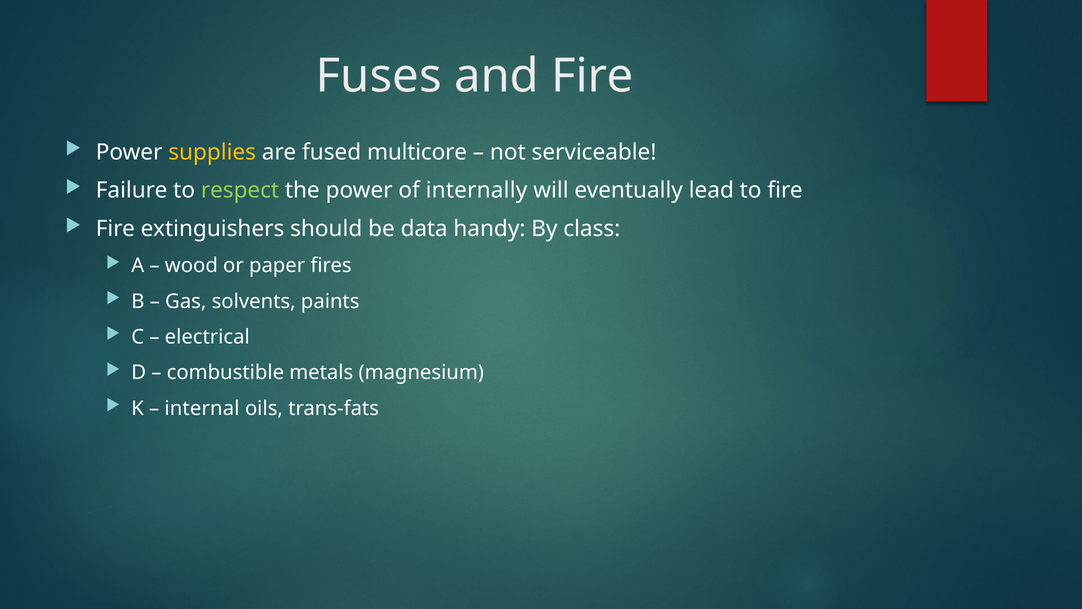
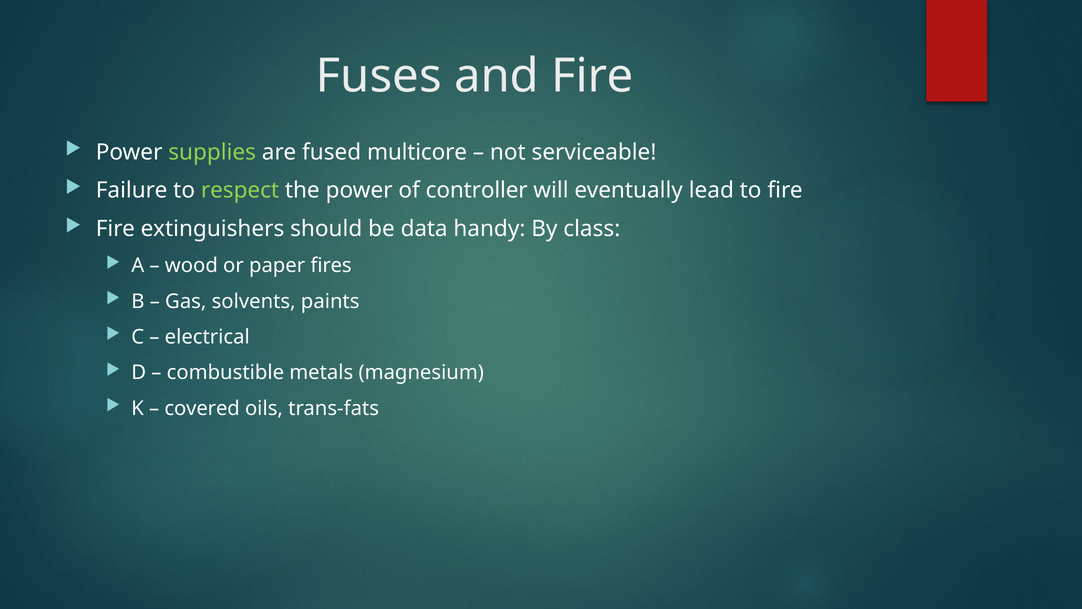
supplies colour: yellow -> light green (212, 152)
internally: internally -> controller (477, 190)
internal: internal -> covered (202, 408)
